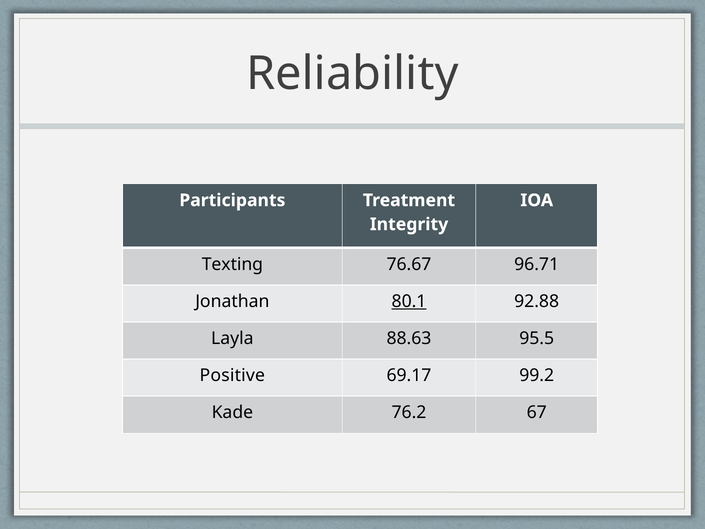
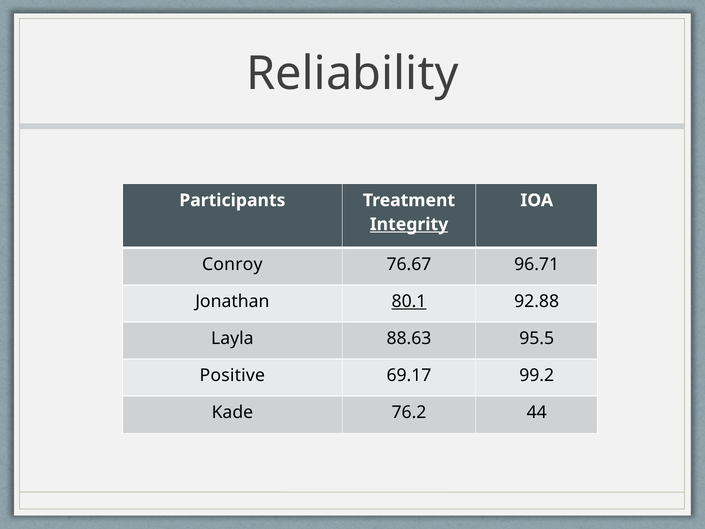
Integrity underline: none -> present (409, 224)
Texting: Texting -> Conroy (232, 264)
67: 67 -> 44 (537, 412)
